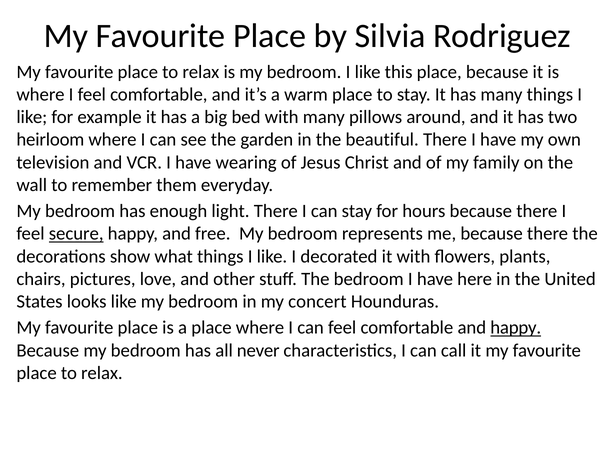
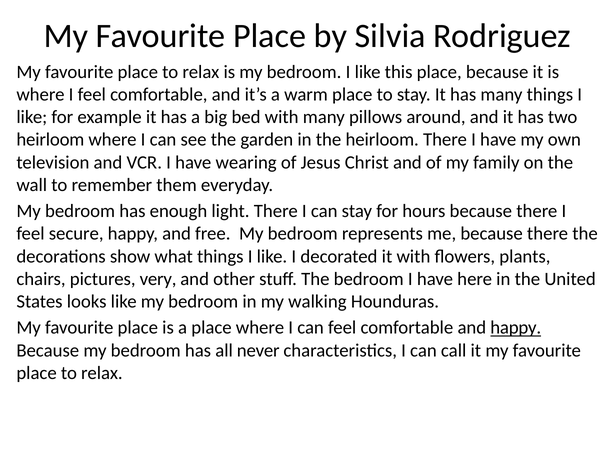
the beautiful: beautiful -> heirloom (382, 140)
secure underline: present -> none (76, 233)
love: love -> very (158, 278)
concert: concert -> walking (317, 301)
